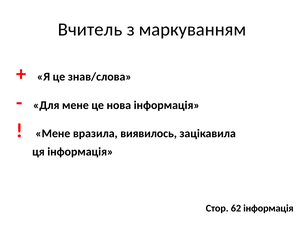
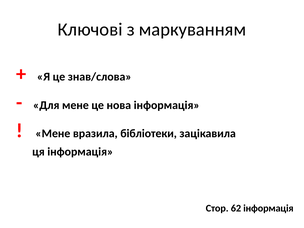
Вчитель: Вчитель -> Ключові (90, 29)
виявилось: виявилось -> бібліотеки (149, 134)
